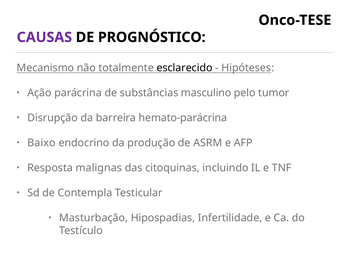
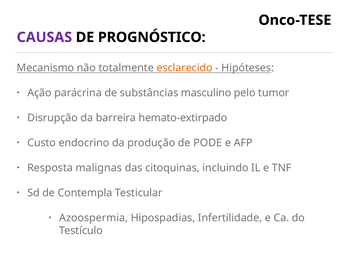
esclarecido colour: black -> orange (185, 68)
hemato-parácrina: hemato-parácrina -> hemato-extirpado (183, 118)
Baixo: Baixo -> Custo (42, 143)
ASRM: ASRM -> PODE (208, 143)
Masturbação: Masturbação -> Azoospermia (94, 218)
